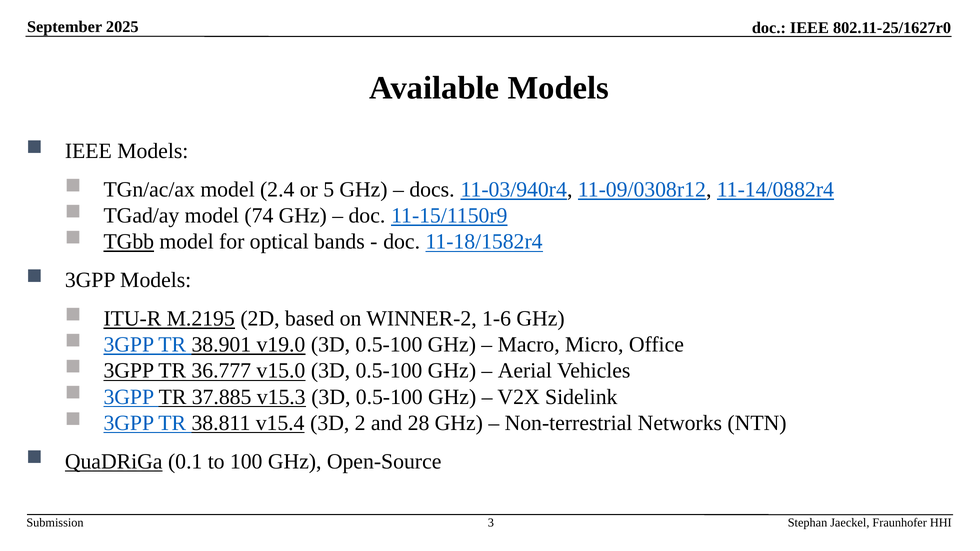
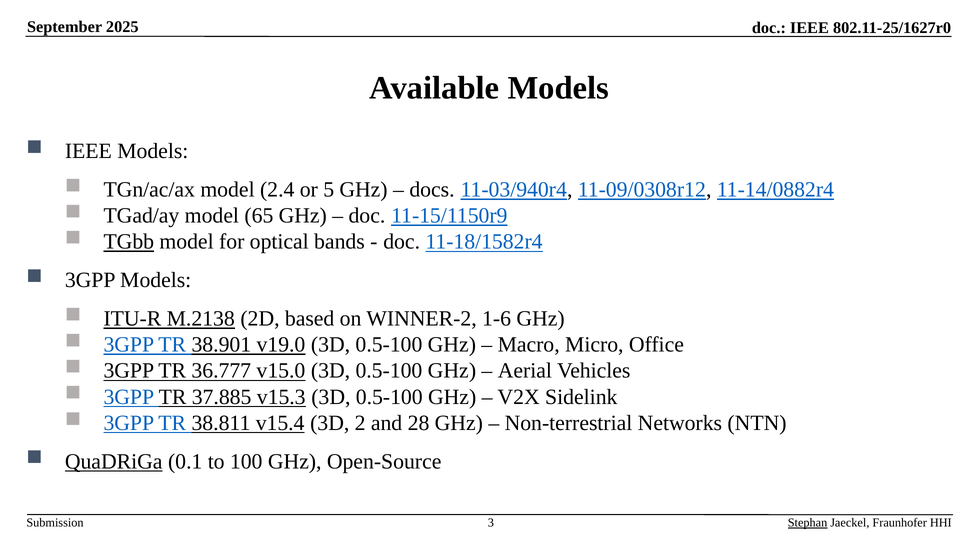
74: 74 -> 65 (259, 216)
M.2195: M.2195 -> M.2138 (201, 319)
Stephan underline: none -> present (808, 523)
